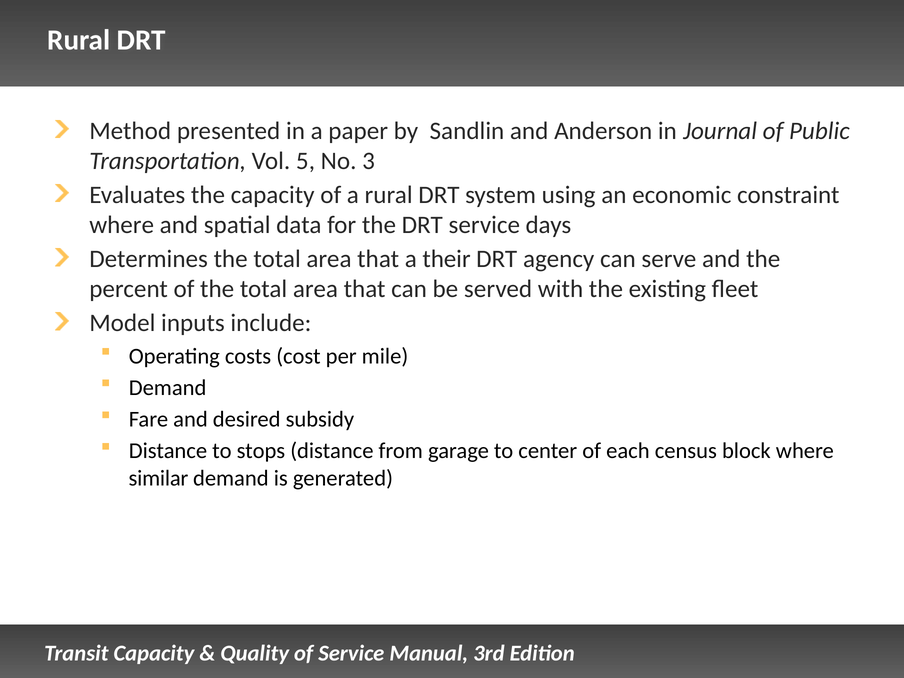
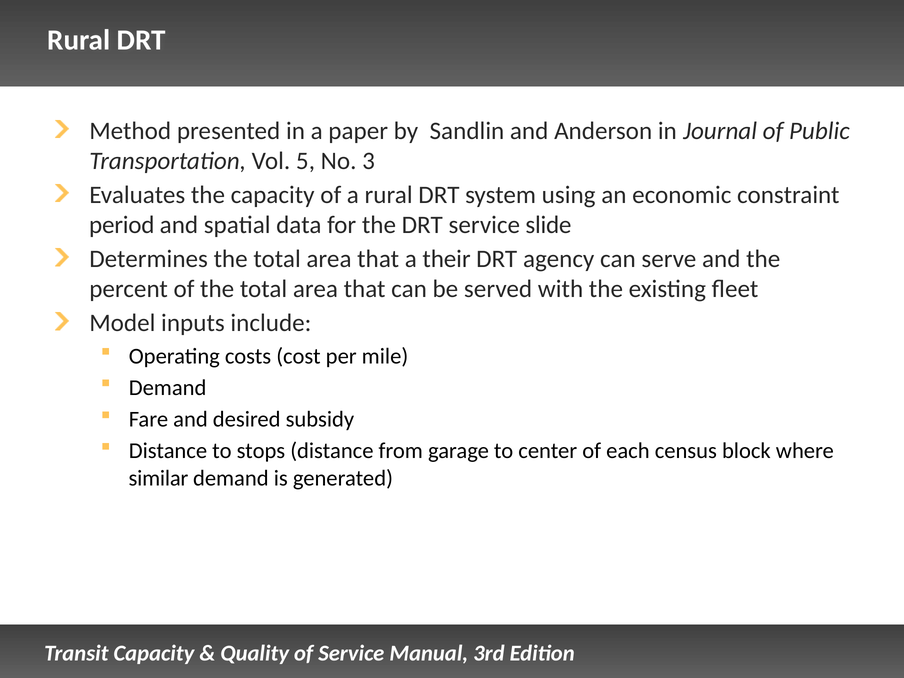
where: where -> period (122, 225)
days: days -> slide (548, 225)
